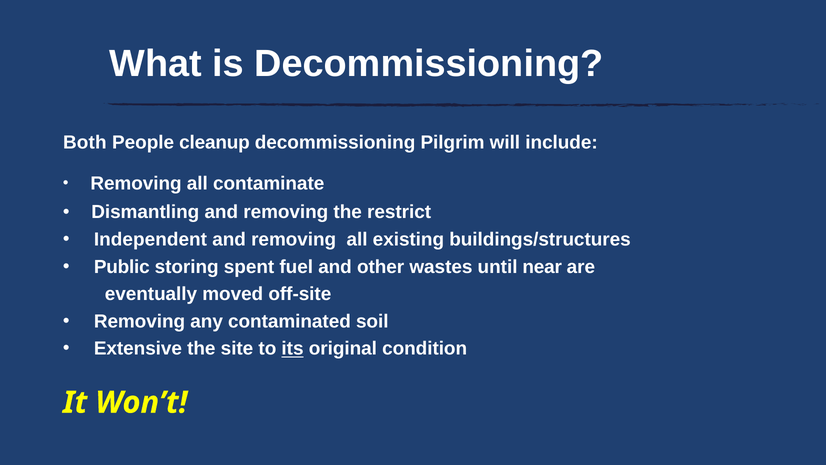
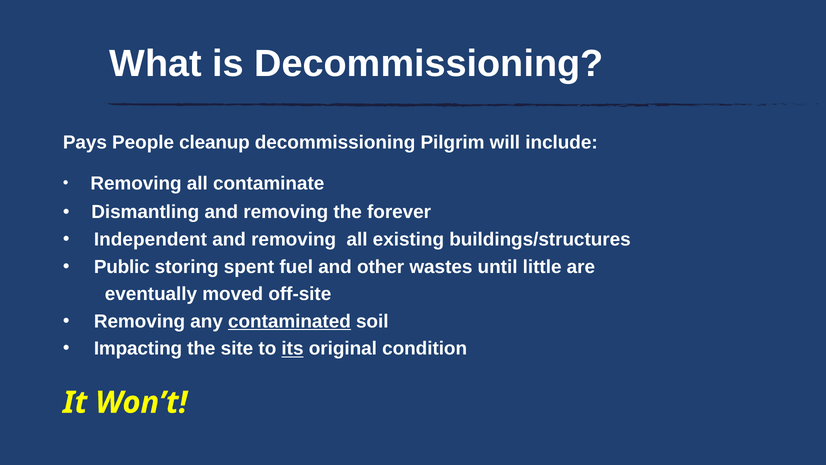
Both: Both -> Pays (85, 142)
restrict: restrict -> forever (399, 212)
near: near -> little (542, 267)
contaminated underline: none -> present (289, 321)
Extensive: Extensive -> Impacting (138, 349)
